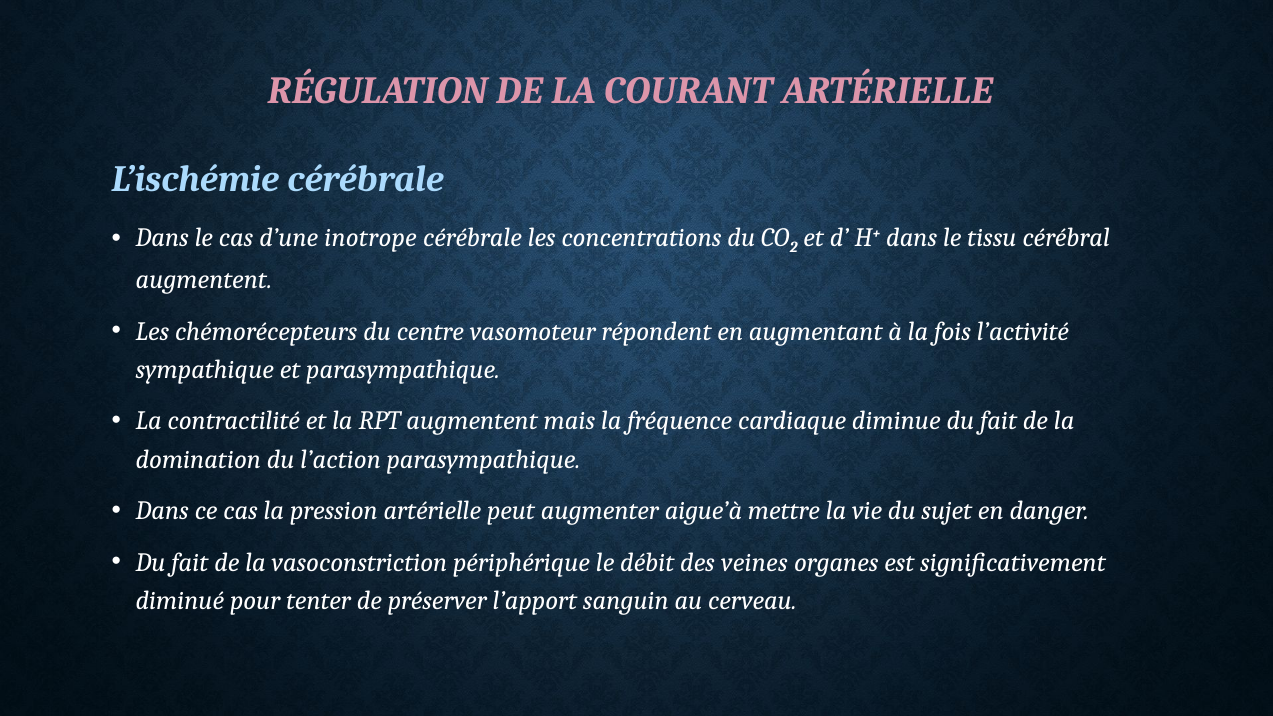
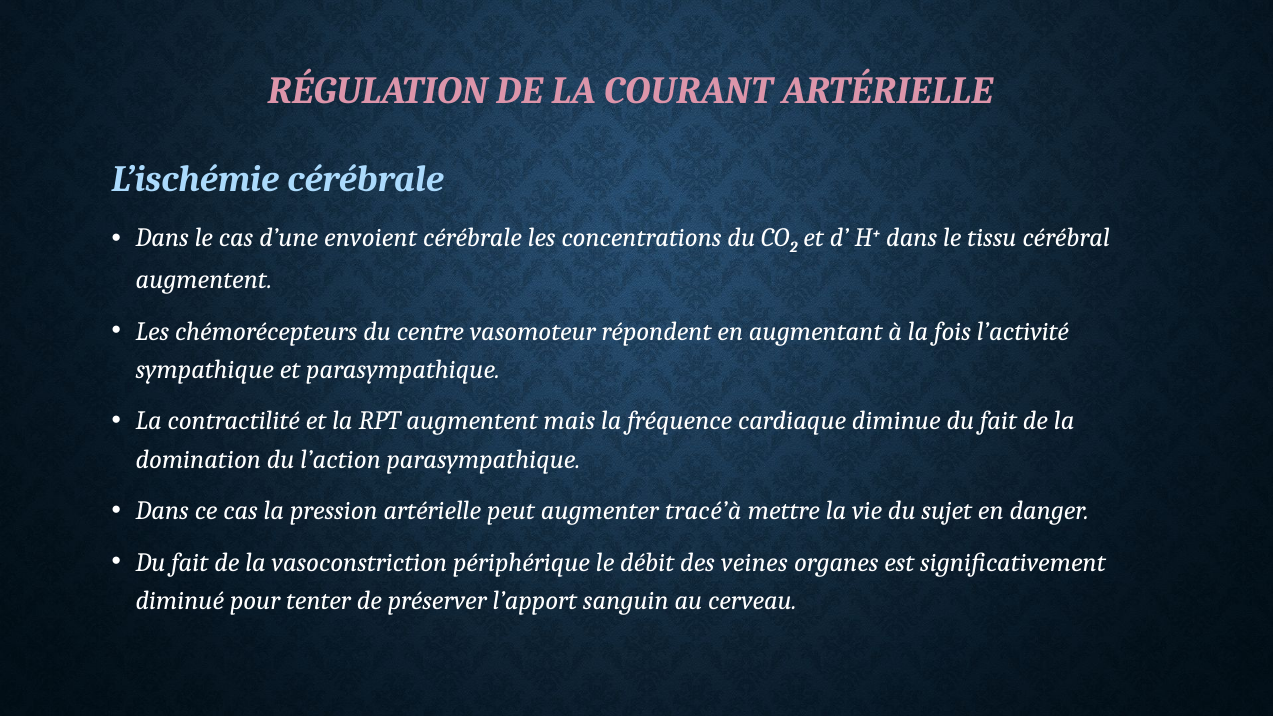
inotrope: inotrope -> envoient (371, 237)
aigue’à: aigue’à -> tracé’à (703, 511)
